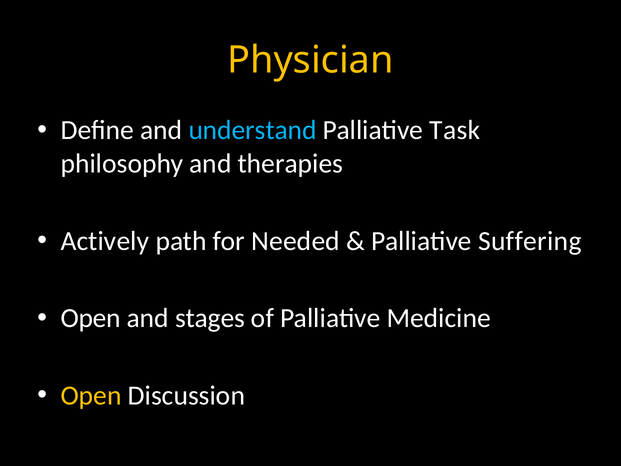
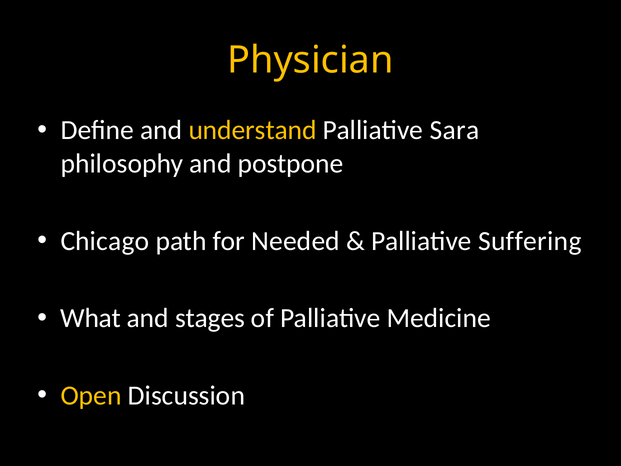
understand colour: light blue -> yellow (253, 130)
Task: Task -> Sara (455, 130)
therapies: therapies -> postpone (290, 163)
Actively: Actively -> Chicago (105, 241)
Open: Open -> What (91, 318)
